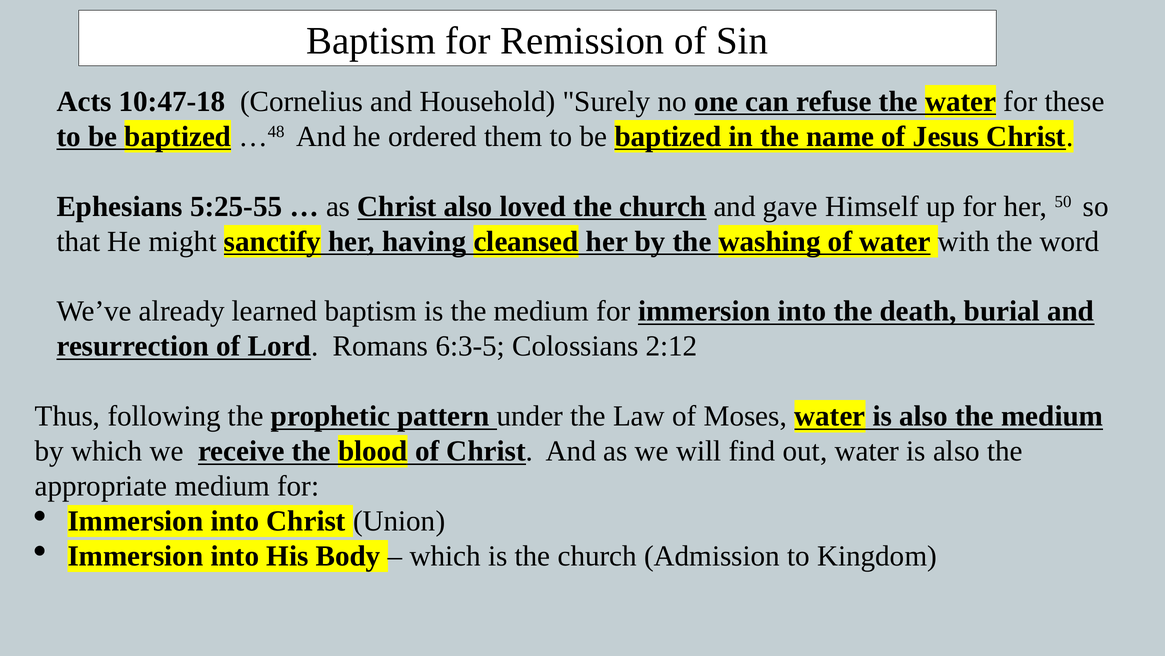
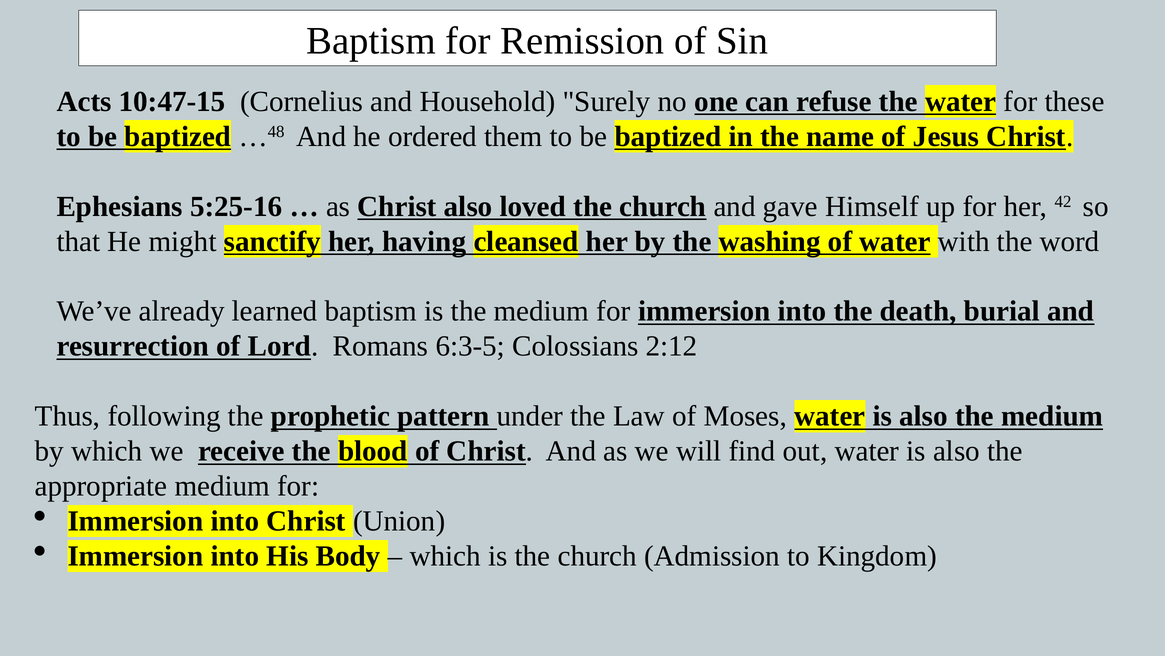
10:47-18: 10:47-18 -> 10:47-15 (172, 101)
5:25-55: 5:25-55 -> 5:25-16 (236, 206)
50: 50 -> 42 (1063, 201)
